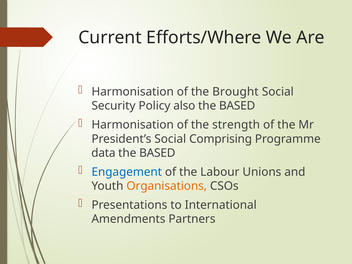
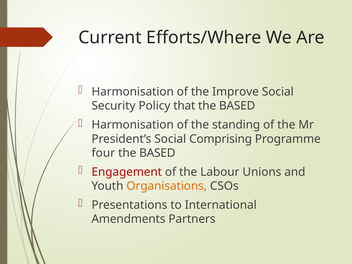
Brought: Brought -> Improve (235, 92)
also: also -> that (184, 106)
strength: strength -> standing (236, 125)
data: data -> four (103, 153)
Engagement colour: blue -> red (127, 172)
